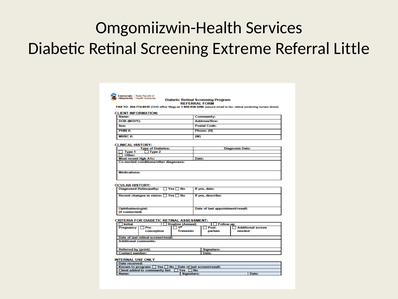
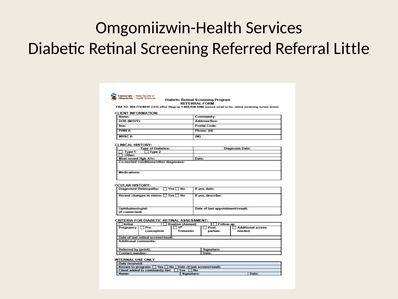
Extreme: Extreme -> Referred (242, 48)
